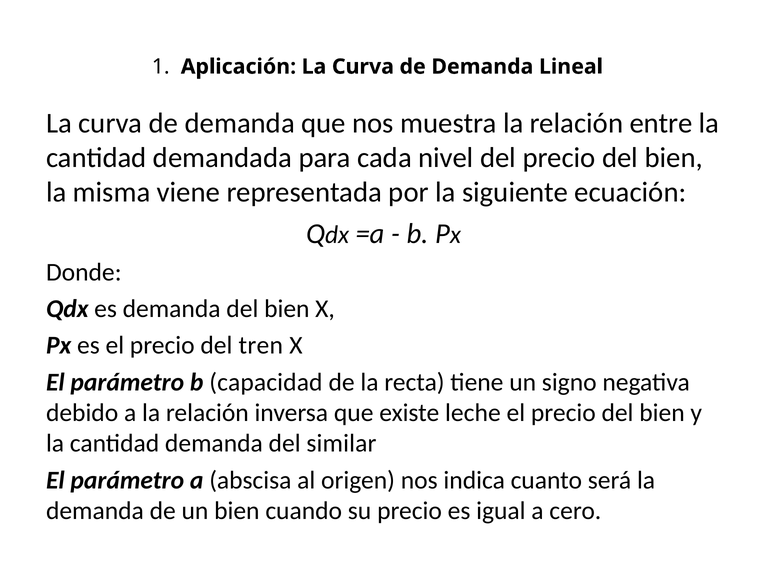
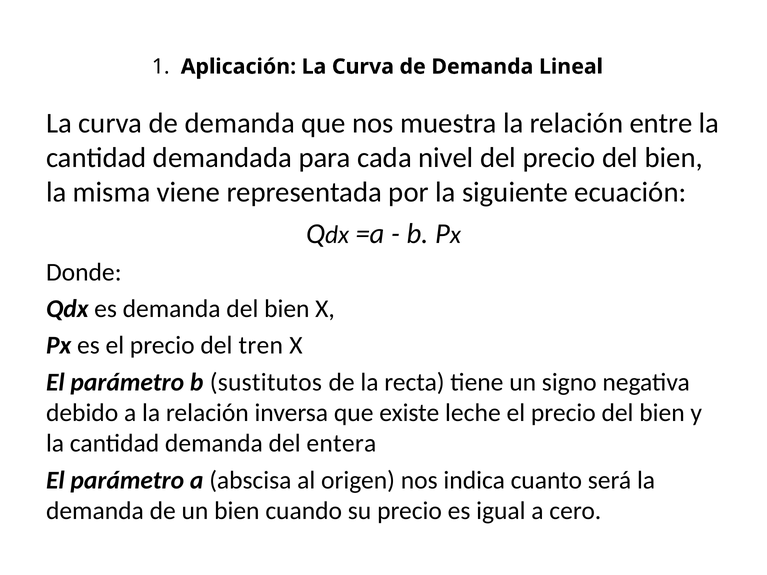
capacidad: capacidad -> sustitutos (266, 382)
similar: similar -> entera (341, 444)
